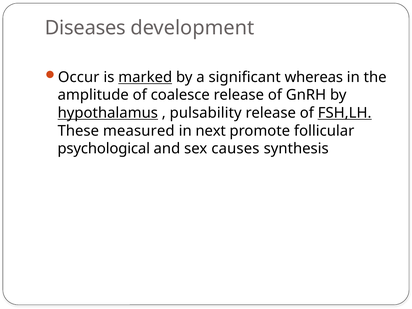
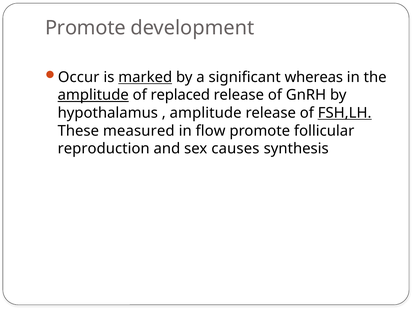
Diseases: Diseases -> Promote (85, 28)
amplitude underline: none -> present (93, 95)
coalesce: coalesce -> replaced (180, 95)
hypothalamus underline: present -> none (108, 113)
pulsability: pulsability -> amplitude (206, 113)
next: next -> flow (211, 131)
psychological: psychological -> reproduction (104, 149)
